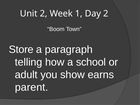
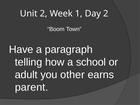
Store: Store -> Have (21, 49)
show: show -> other (72, 75)
